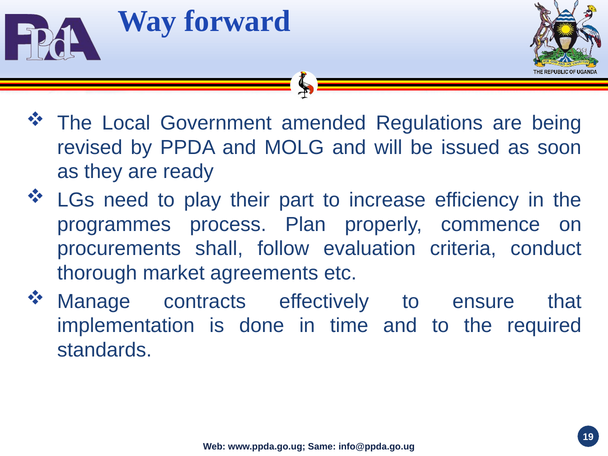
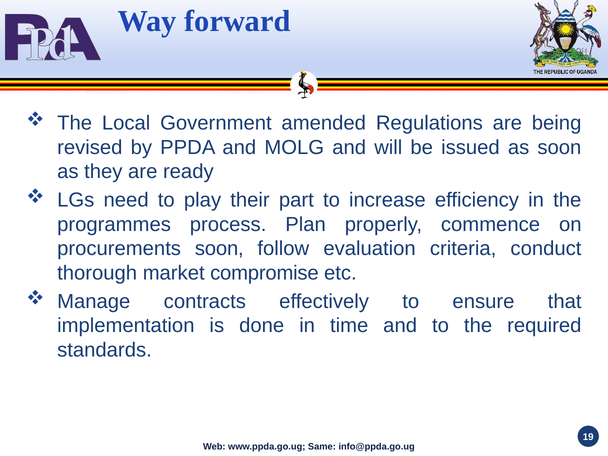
procurements shall: shall -> soon (219, 249)
agreements: agreements -> compromise (264, 273)
